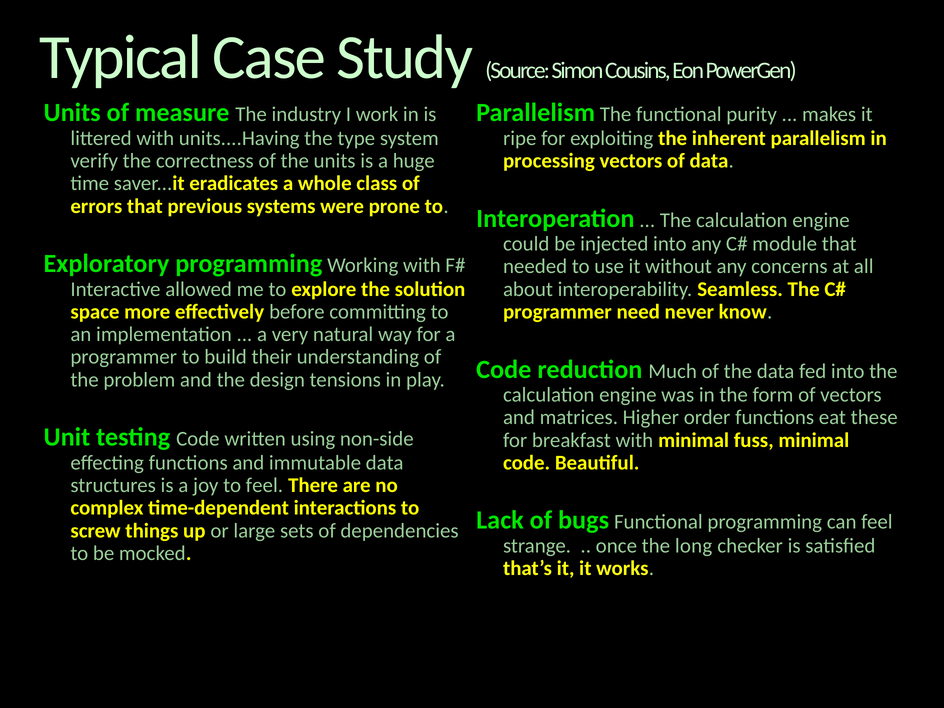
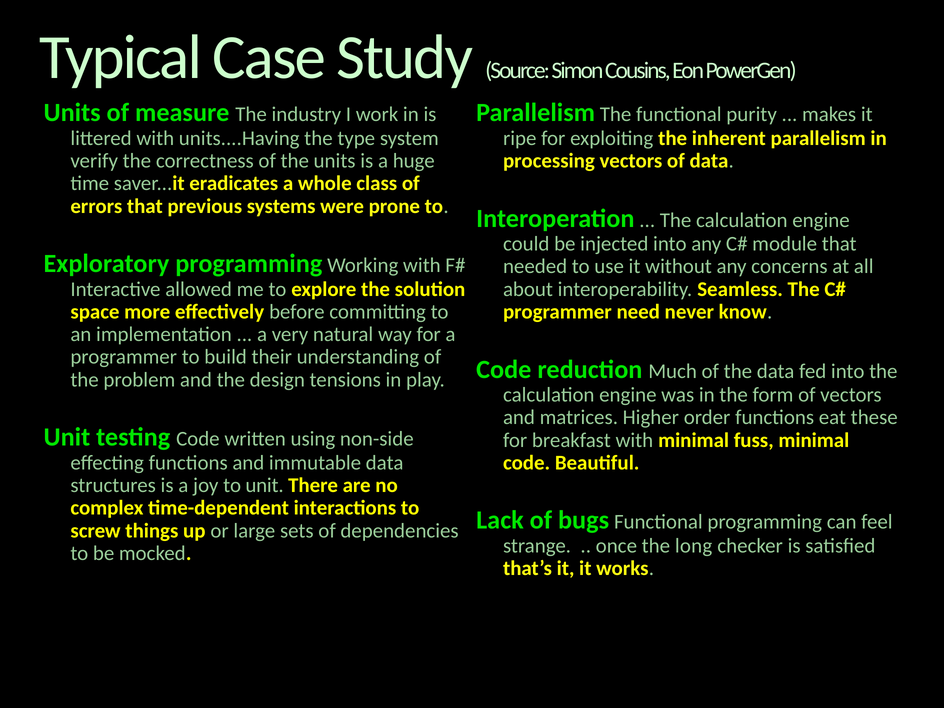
to feel: feel -> unit (265, 485)
